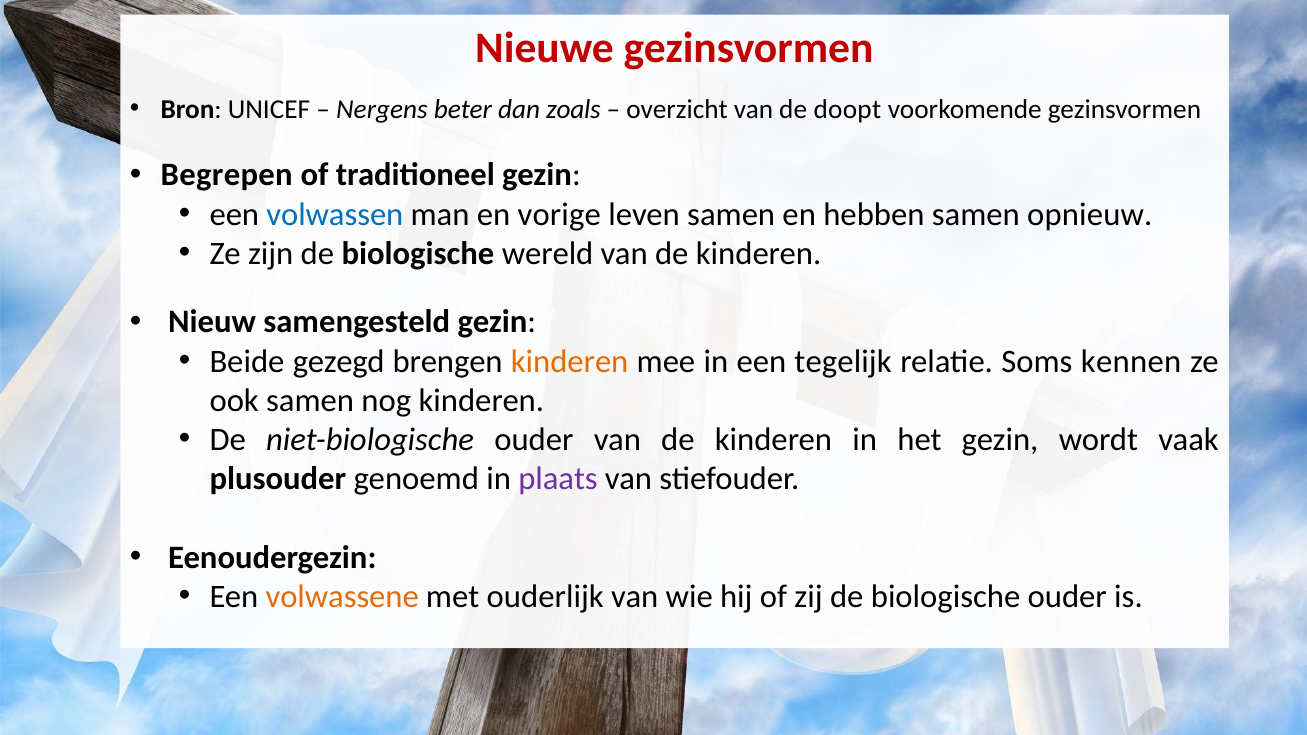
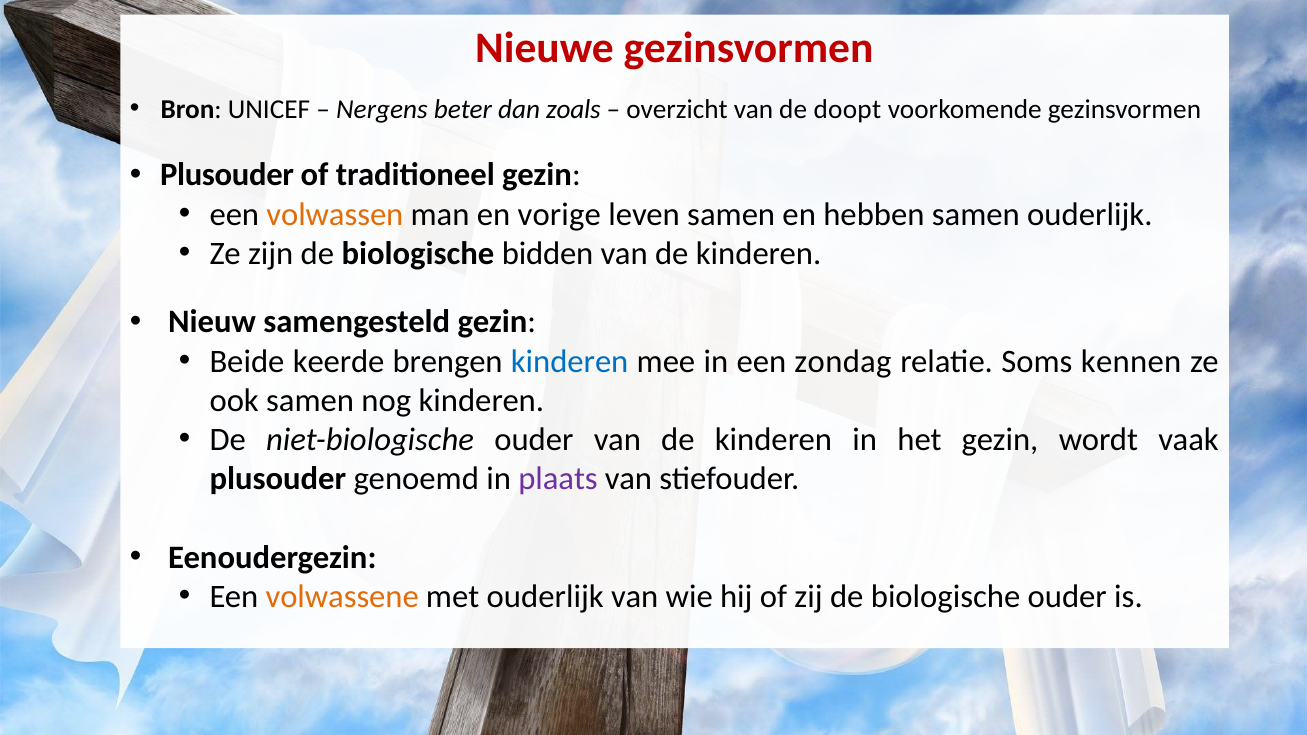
Begrepen: Begrepen -> Plusouder (227, 175)
volwassen colour: blue -> orange (335, 214)
samen opnieuw: opnieuw -> ouderlijk (1090, 214)
wereld: wereld -> bidden (548, 254)
gezegd: gezegd -> keerde (339, 361)
kinderen colour: orange -> blue (570, 361)
tegelijk: tegelijk -> zondag (843, 361)
